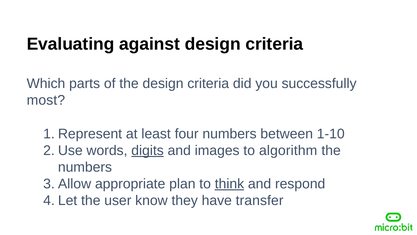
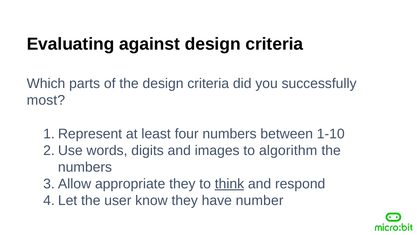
digits underline: present -> none (148, 150)
appropriate plan: plan -> they (182, 184)
transfer: transfer -> number (260, 200)
